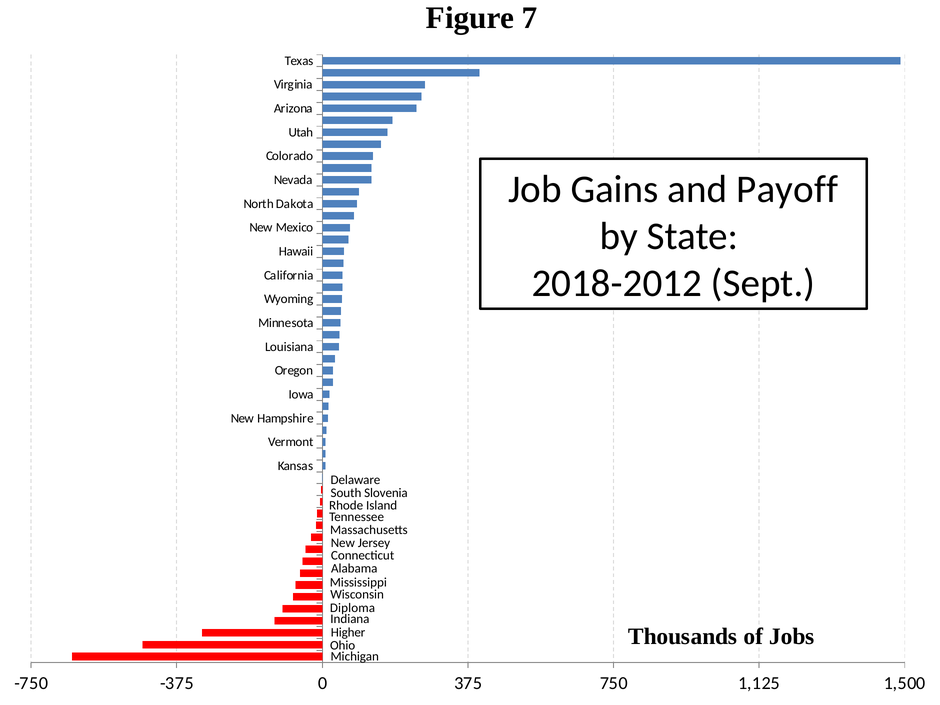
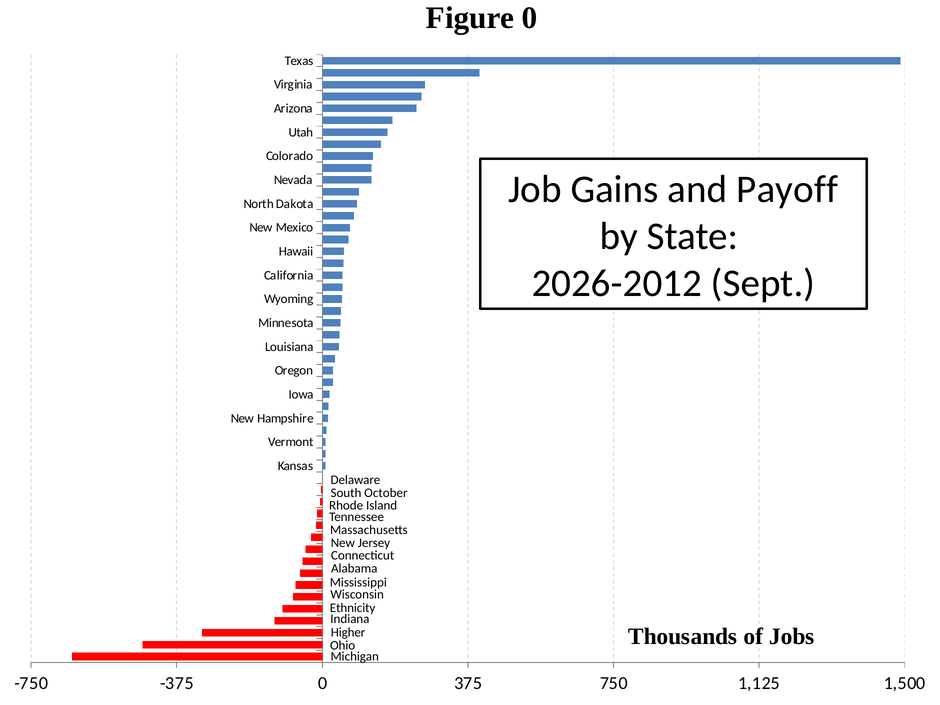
Figure 7: 7 -> 0 (530, 18)
2018-2012: 2018-2012 -> 2026-2012 (617, 283)
Slovenia: Slovenia -> October (386, 493)
Diploma: Diploma -> Ethnicity (353, 608)
